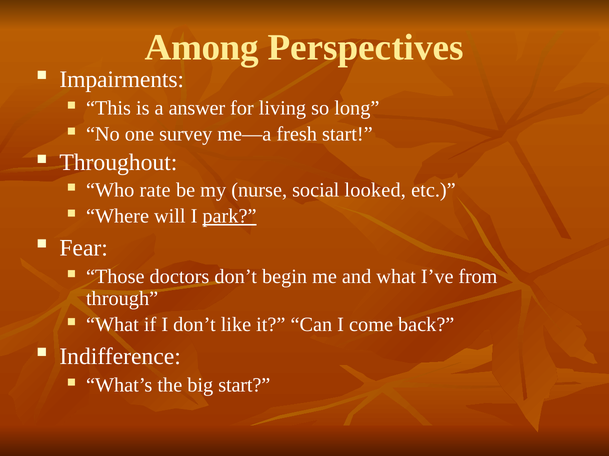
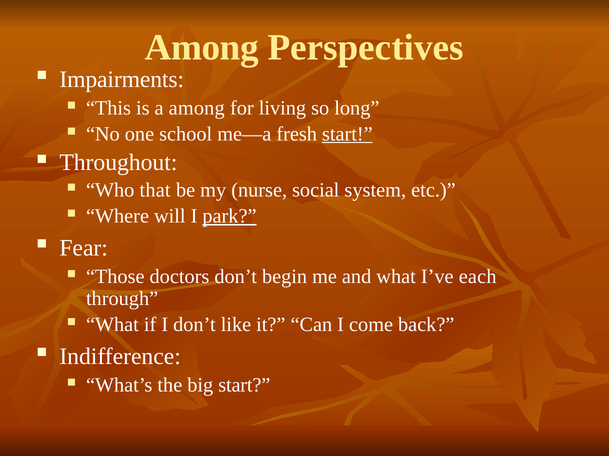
a answer: answer -> among (197, 108)
survey: survey -> school (186, 134)
start underline: none -> present (347, 134)
rate: rate -> that (155, 190)
looked: looked -> system (375, 190)
from: from -> each (478, 277)
